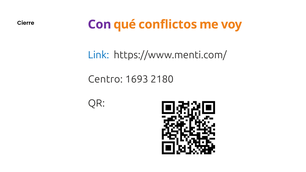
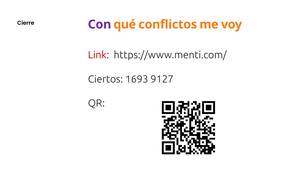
Link colour: blue -> red (99, 55)
Centro: Centro -> Ciertos (105, 79)
2180: 2180 -> 9127 (162, 79)
